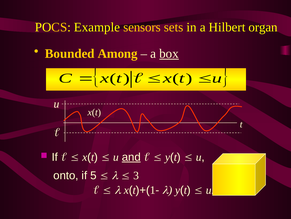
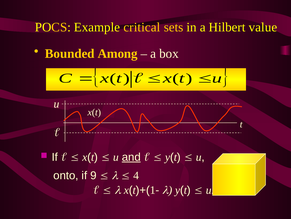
sensors: sensors -> critical (142, 27)
organ: organ -> value (263, 27)
box underline: present -> none (169, 53)
5: 5 -> 9 (93, 175)
3: 3 -> 4 (136, 175)
